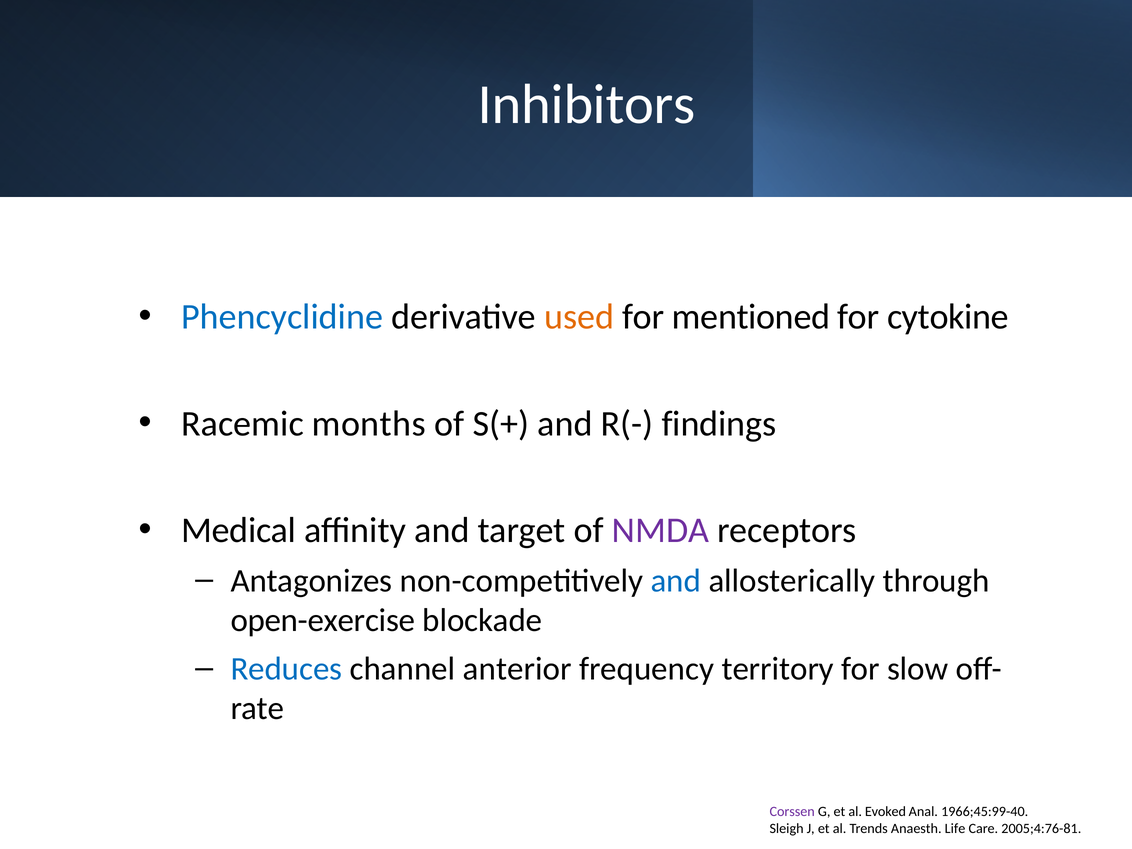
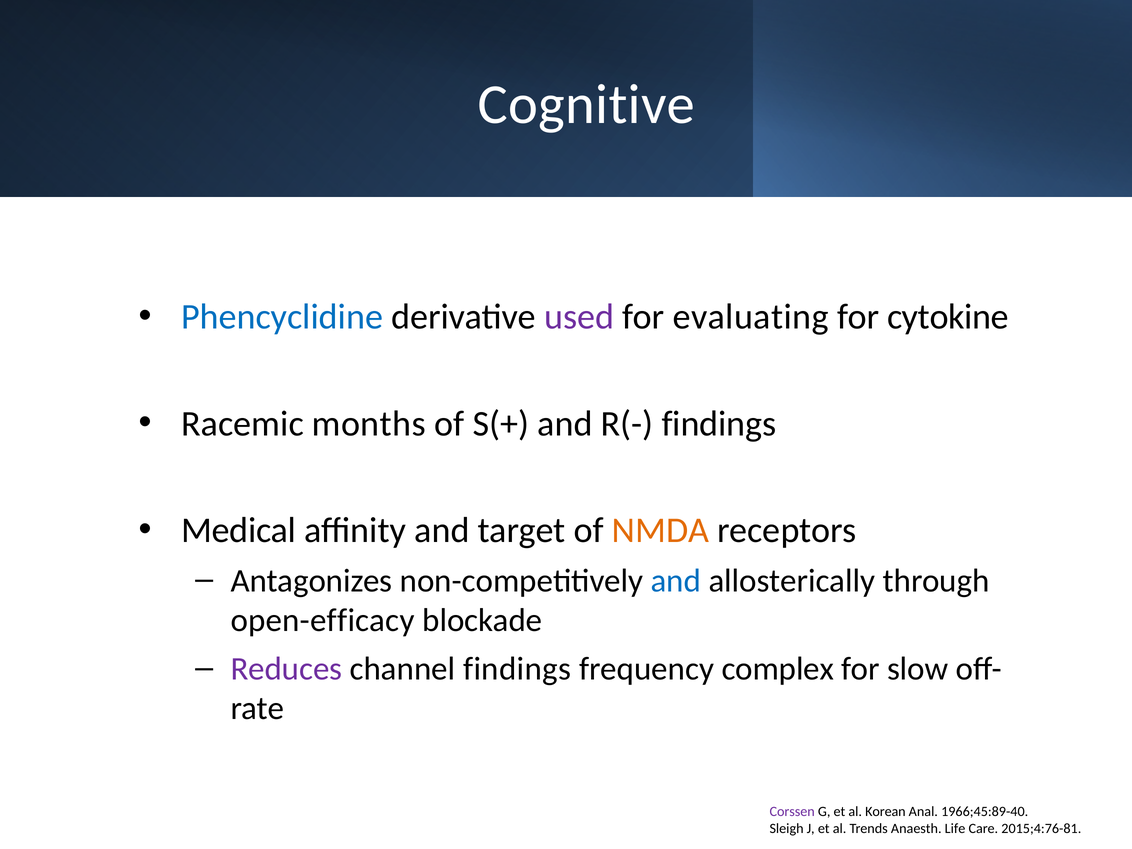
Inhibitors: Inhibitors -> Cognitive (586, 104)
used colour: orange -> purple (579, 317)
mentioned: mentioned -> evaluating (751, 317)
NMDA colour: purple -> orange (661, 531)
open-exercise: open-exercise -> open-efficacy (323, 620)
Reduces colour: blue -> purple (286, 669)
channel anterior: anterior -> findings (517, 669)
territory: territory -> complex (778, 669)
Evoked: Evoked -> Korean (885, 812)
1966;45:99-40: 1966;45:99-40 -> 1966;45:89-40 (985, 812)
2005;4:76-81: 2005;4:76-81 -> 2015;4:76-81 (1041, 829)
